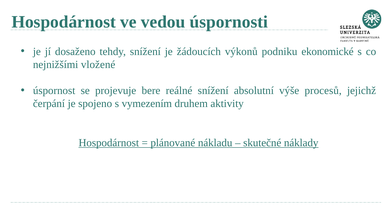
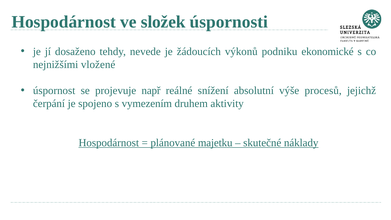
vedou: vedou -> složek (163, 22)
tehdy snížení: snížení -> nevede (145, 51)
bere: bere -> např (151, 91)
nákladu: nákladu -> majetku (215, 143)
